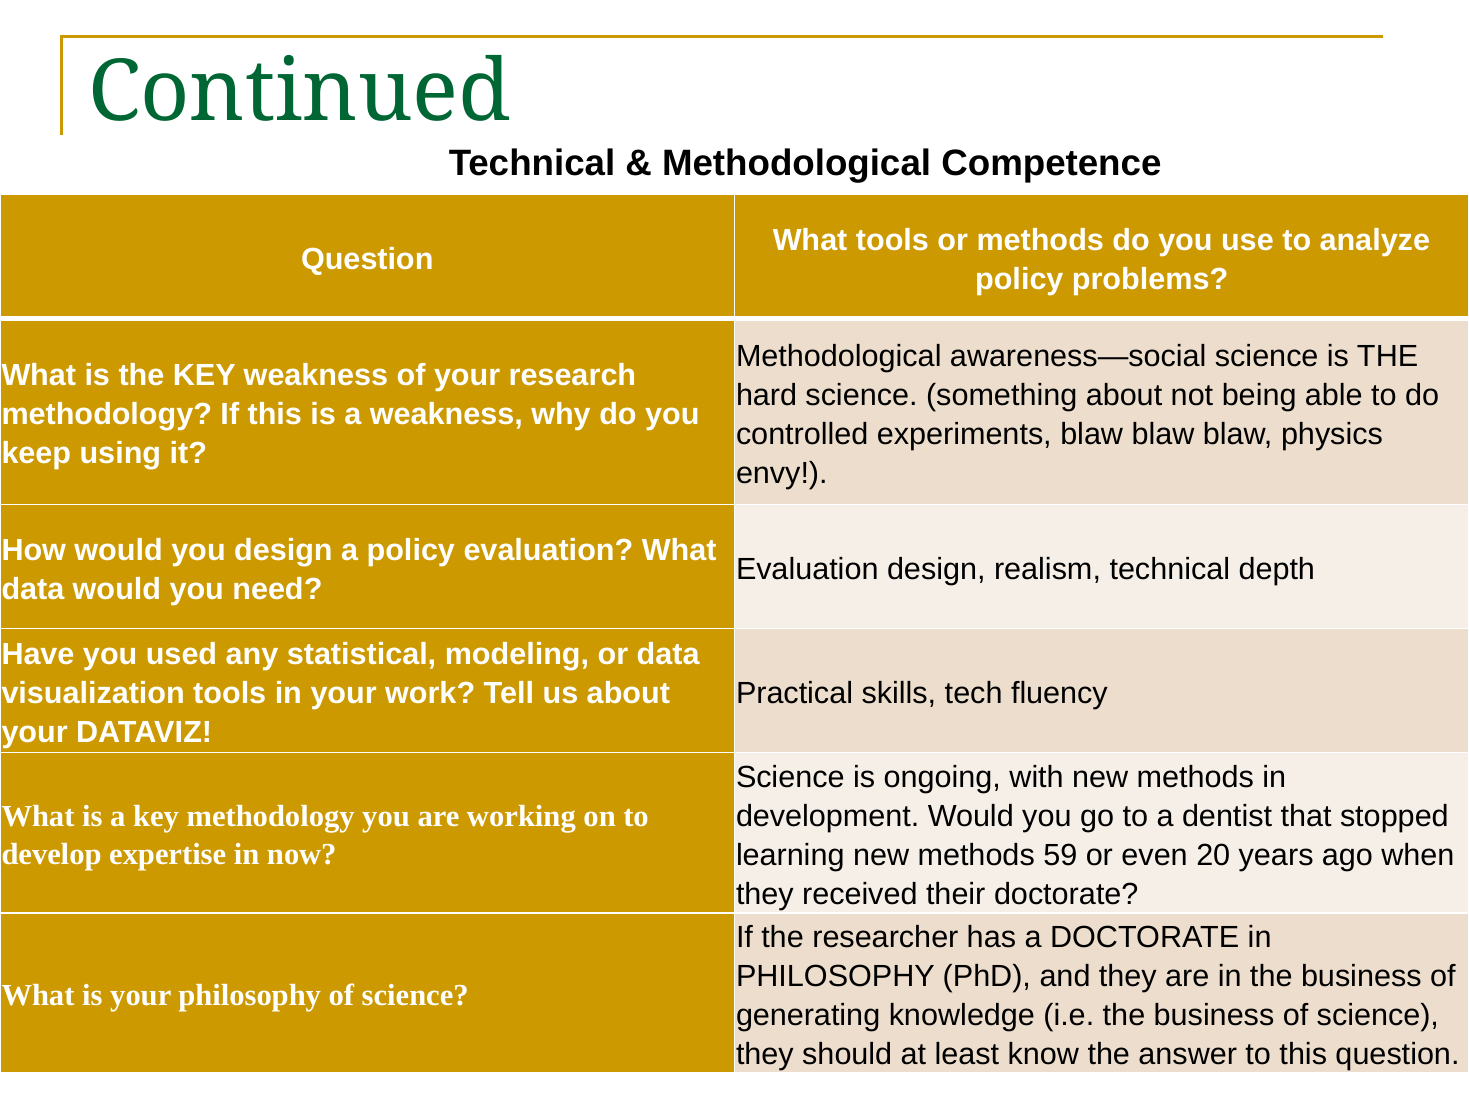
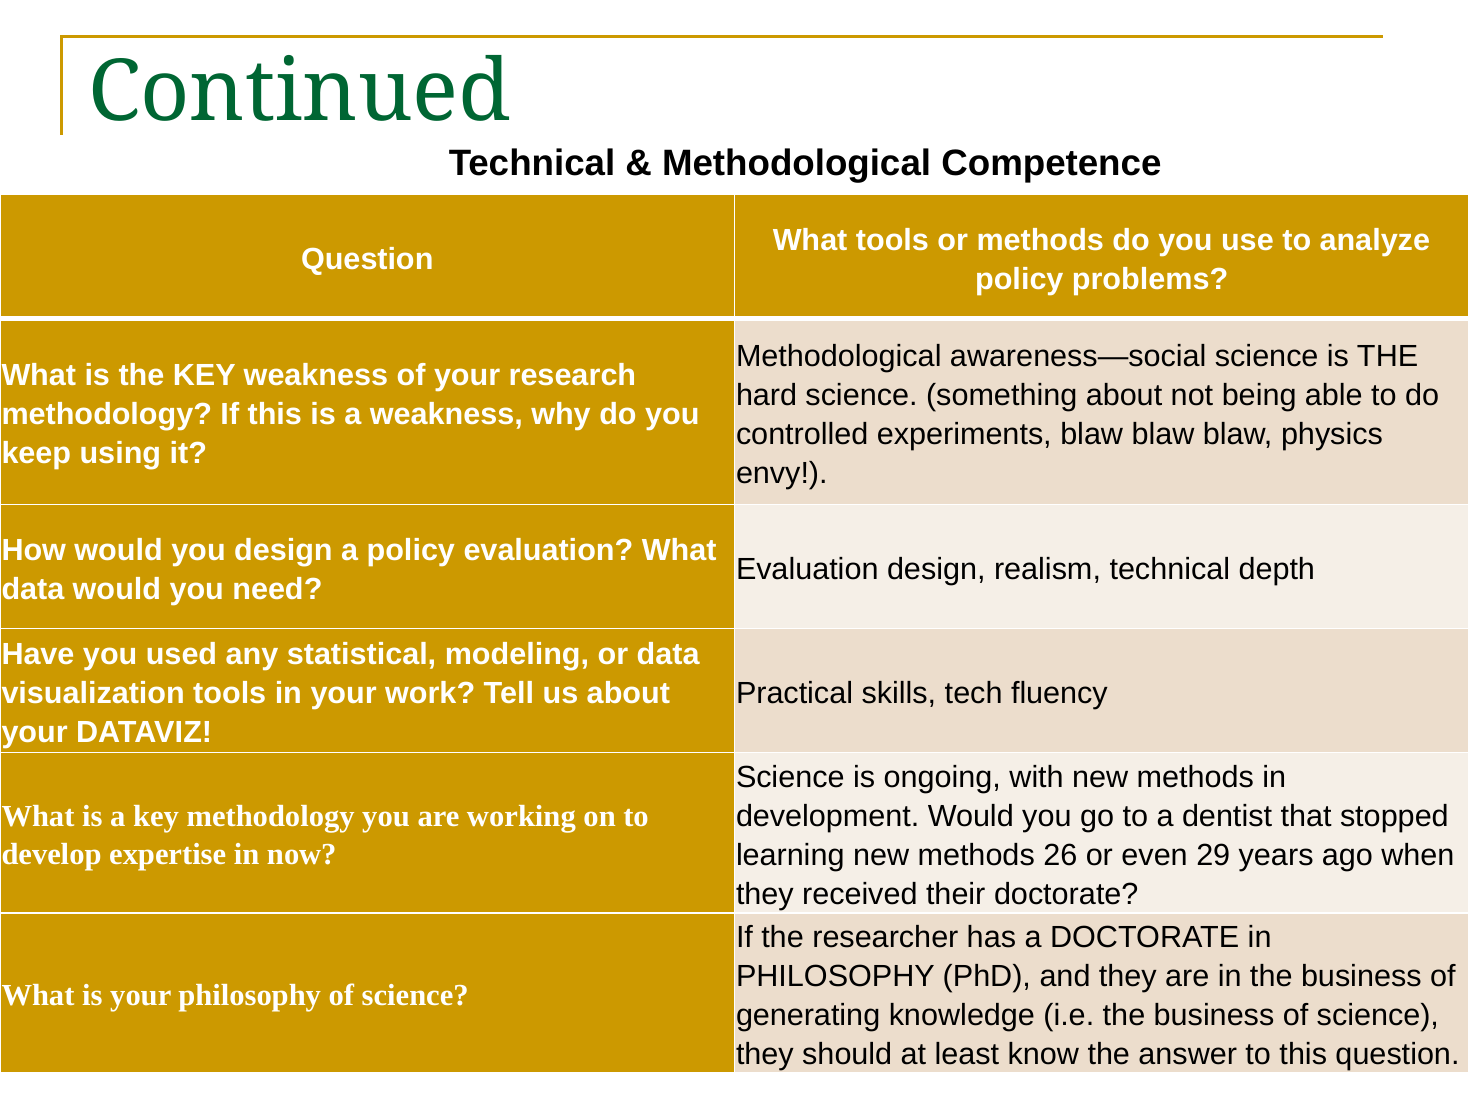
59: 59 -> 26 (1060, 856)
20: 20 -> 29 (1213, 856)
